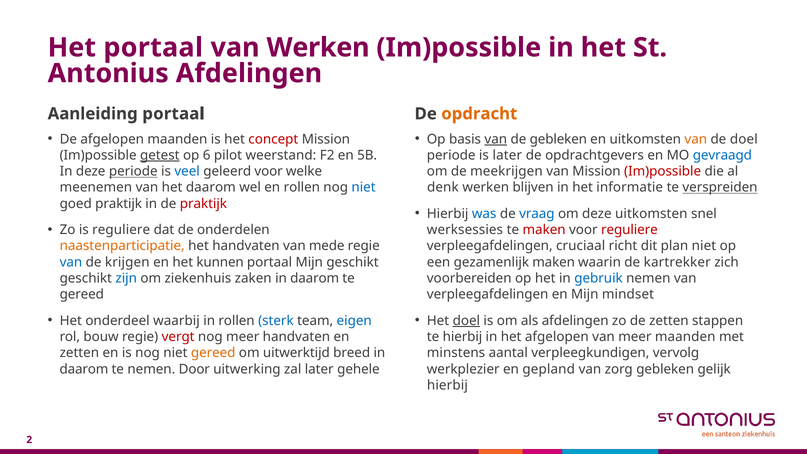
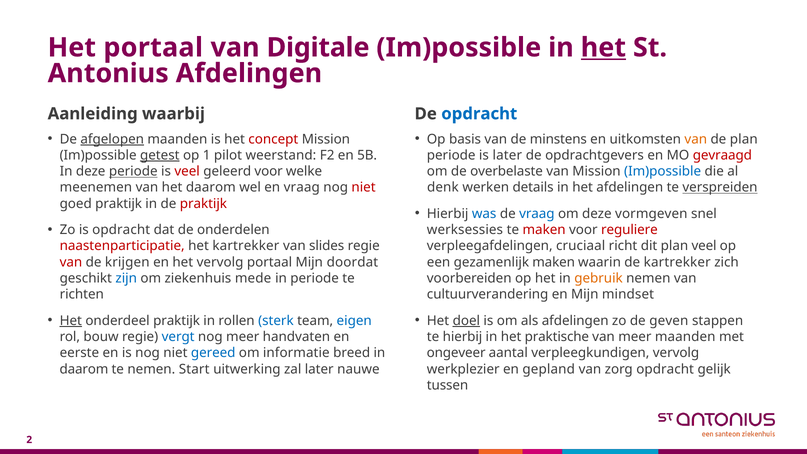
van Werken: Werken -> Digitale (318, 48)
het underline: none -> present (603, 48)
Aanleiding portaal: portaal -> waarbij (173, 114)
opdracht colour: orange -> blue (479, 114)
afgelopen underline: none -> present (112, 139)
van underline: present -> none (496, 139)
de gebleken: gebleken -> minstens (558, 139)
de doel: doel -> plan (744, 139)
6: 6 -> 1 (207, 155)
gevraagd colour: blue -> red (722, 155)
veel colour: blue -> red (187, 171)
meekrijgen: meekrijgen -> overbelaste (507, 171)
Im)possible colour: red -> blue (663, 171)
en rollen: rollen -> vraag (302, 188)
niet colour: blue -> red (364, 188)
blijven: blijven -> details (533, 188)
het informatie: informatie -> afdelingen (630, 188)
deze uitkomsten: uitkomsten -> vormgeven (651, 214)
is reguliere: reguliere -> opdracht (121, 230)
naastenparticipatie colour: orange -> red (122, 246)
het handvaten: handvaten -> kartrekker (246, 246)
mede: mede -> slides (327, 246)
plan niet: niet -> veel (704, 246)
van colour: blue -> red (71, 262)
het kunnen: kunnen -> vervolg (220, 262)
Mijn geschikt: geschikt -> doordat (352, 262)
zaken: zaken -> mede (253, 278)
daarom: daarom -> periode (315, 278)
gebruik colour: blue -> orange (599, 278)
gereed: gereed -> richten (82, 294)
verpleegafdelingen: verpleegafdelingen -> cultuurverandering (488, 294)
Het underline: none -> present (71, 321)
onderdeel waarbij: waarbij -> praktijk (177, 321)
de zetten: zetten -> geven (669, 321)
vergt colour: red -> blue (178, 337)
het afgelopen: afgelopen -> praktische (557, 337)
zetten: zetten -> eerste (79, 353)
gereed colour: orange -> blue (213, 353)
uitwerktijd: uitwerktijd -> informatie (296, 353)
minstens: minstens -> ongeveer (456, 353)
Door: Door -> Start (194, 369)
gehele: gehele -> nauwe (358, 369)
zorg gebleken: gebleken -> opdracht (665, 369)
hierbij: hierbij -> tussen (448, 385)
